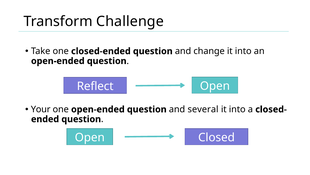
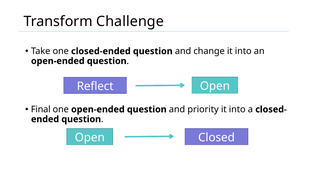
Your: Your -> Final (41, 109)
several: several -> priority (203, 109)
